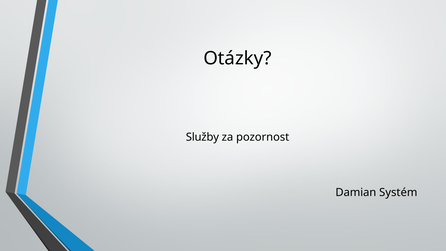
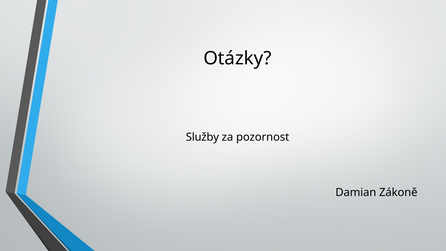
Systém: Systém -> Zákoně (398, 192)
